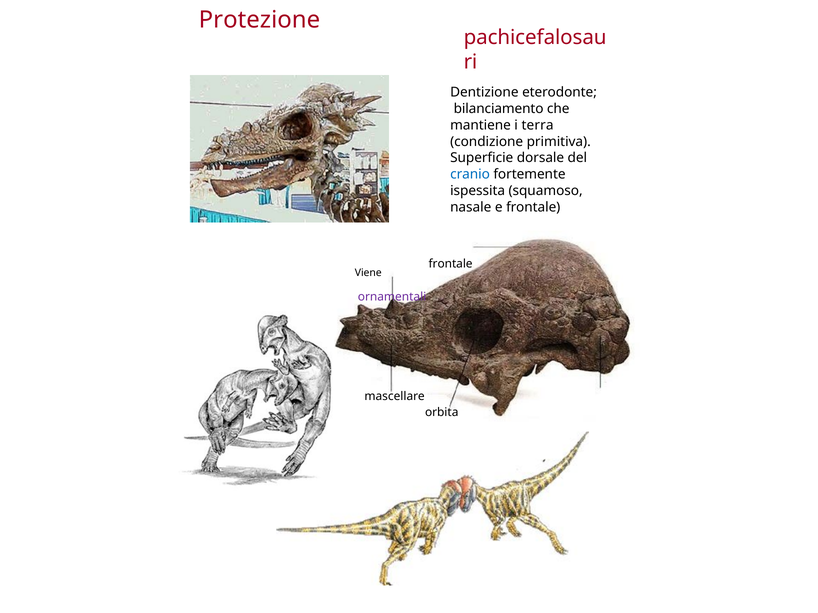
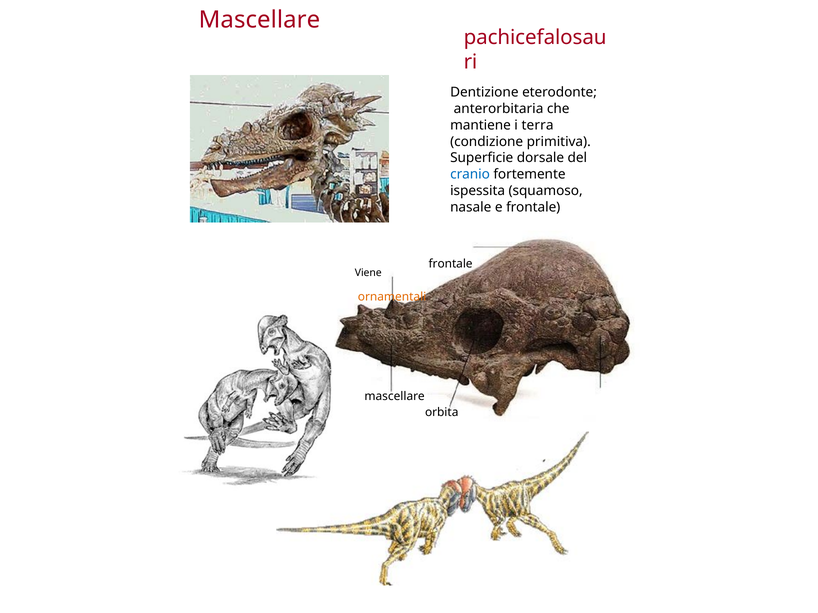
Protezione: Protezione -> Mascellare (259, 20)
bilanciamento: bilanciamento -> anterorbitaria (499, 109)
ornamentali colour: purple -> orange (392, 297)
